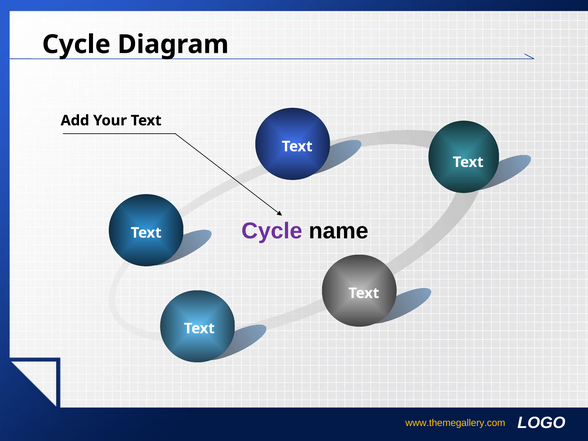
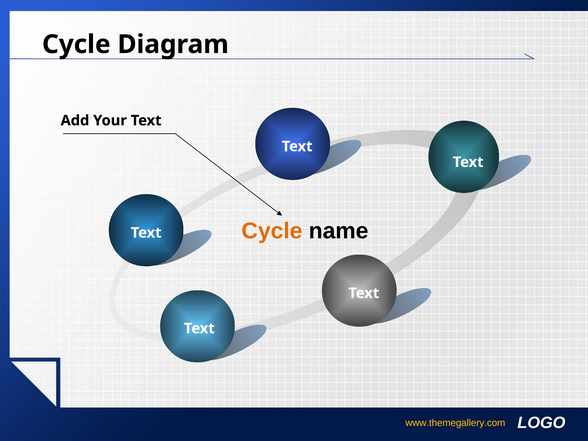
Cycle colour: purple -> orange (272, 231)
